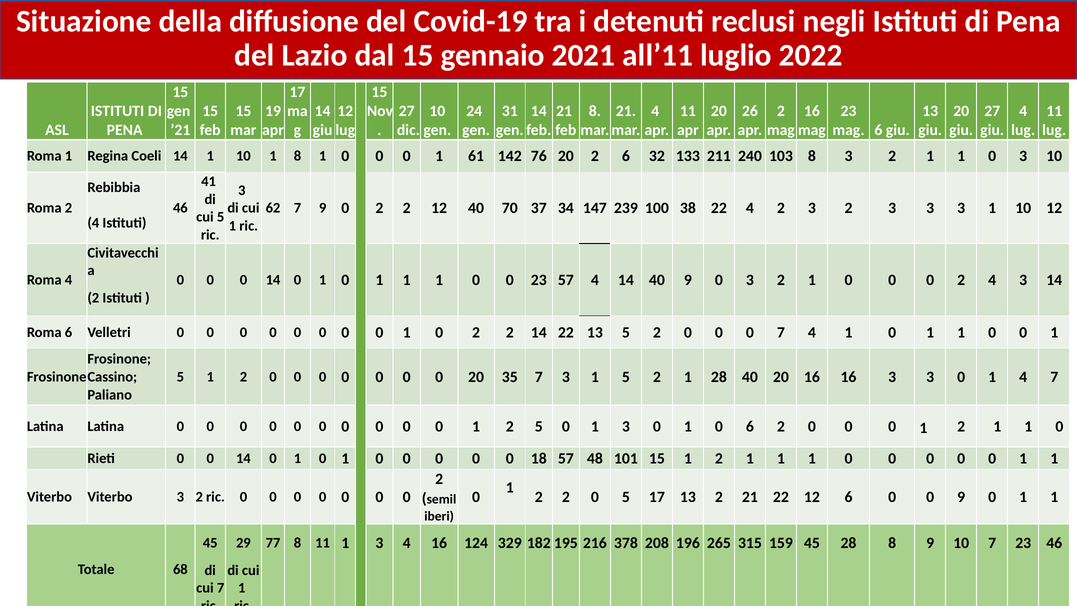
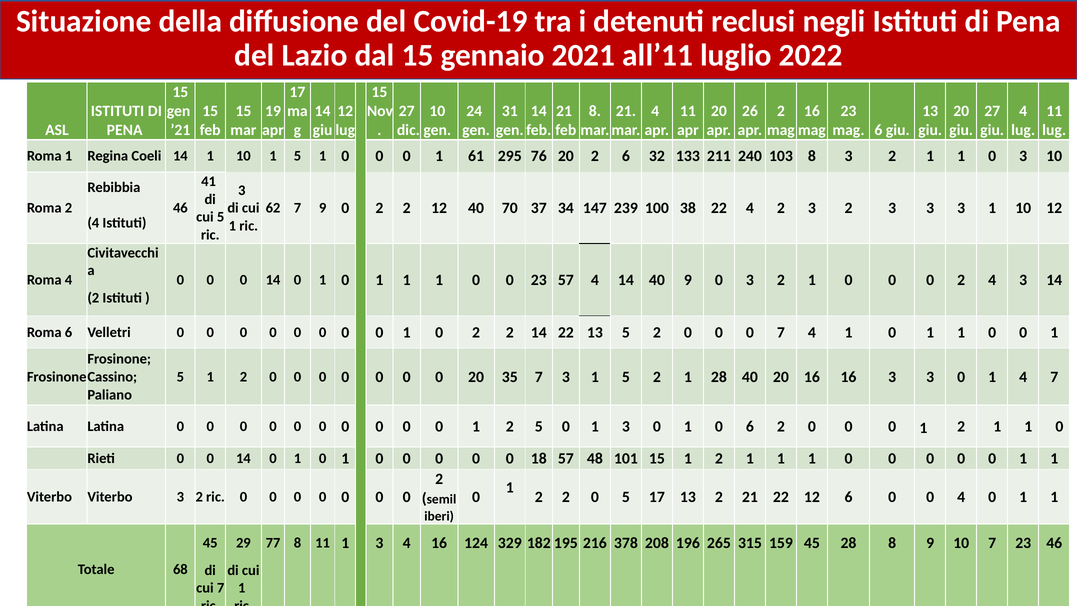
10 1 8: 8 -> 5 (297, 156)
142: 142 -> 295 (510, 156)
0 9: 9 -> 4 (961, 497)
